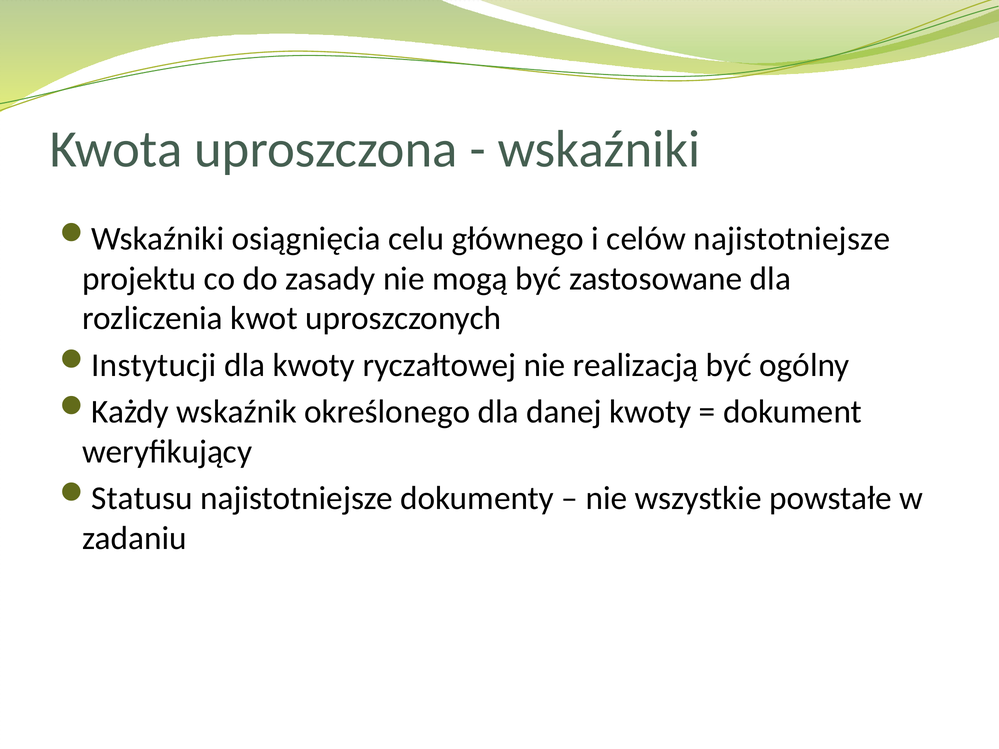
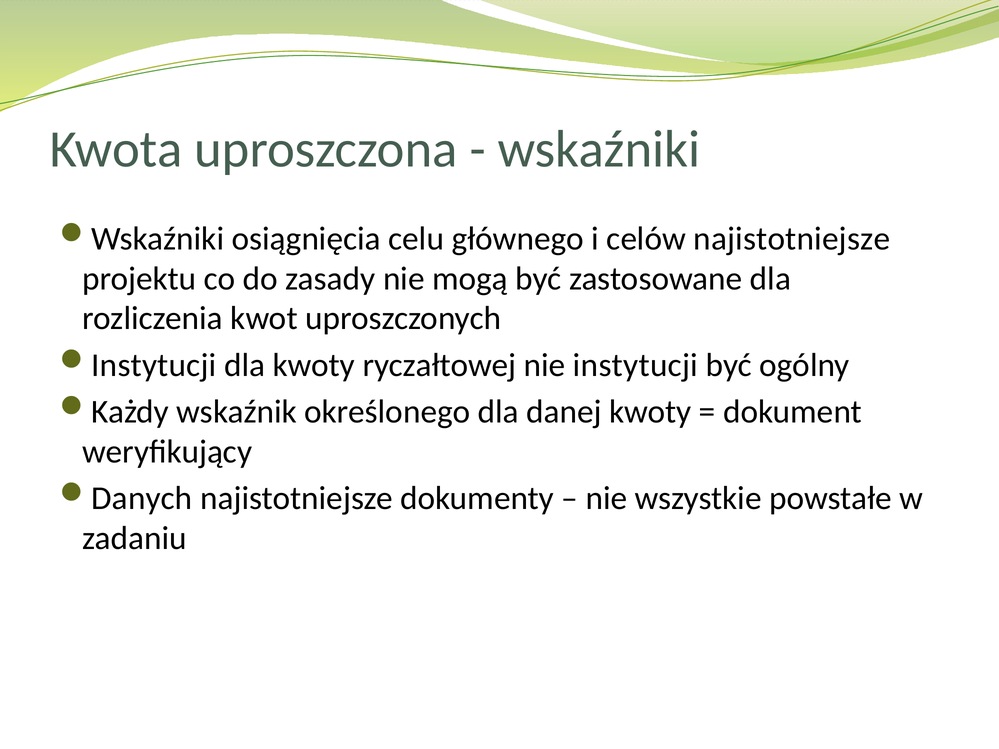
nie realizacją: realizacją -> instytucji (635, 365)
Statusu: Statusu -> Danych (142, 498)
